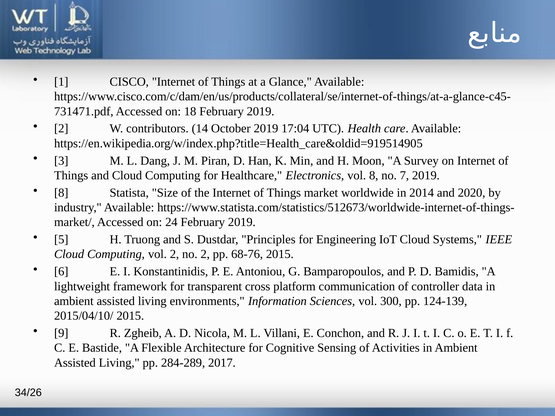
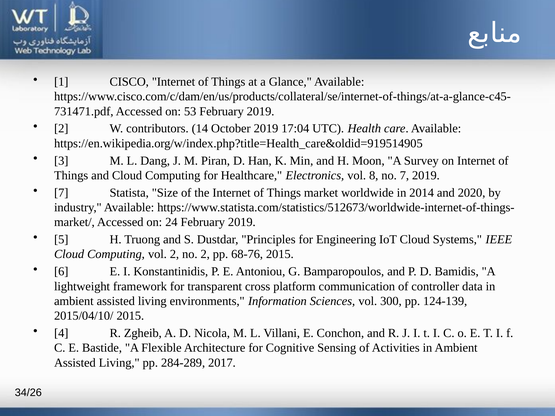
18: 18 -> 53 (190, 111)
8: 8 -> 7 (61, 193)
9: 9 -> 4 (61, 333)
